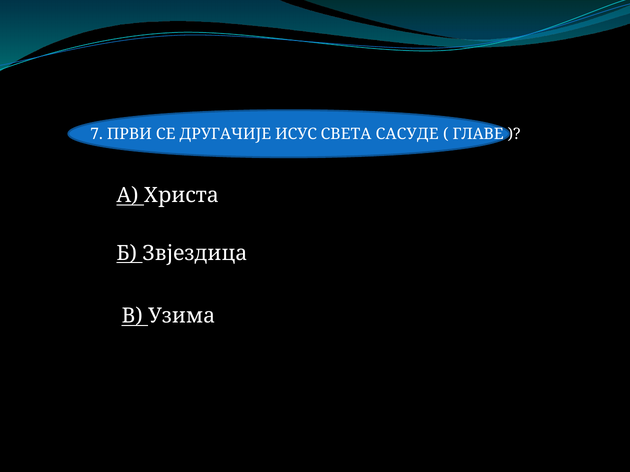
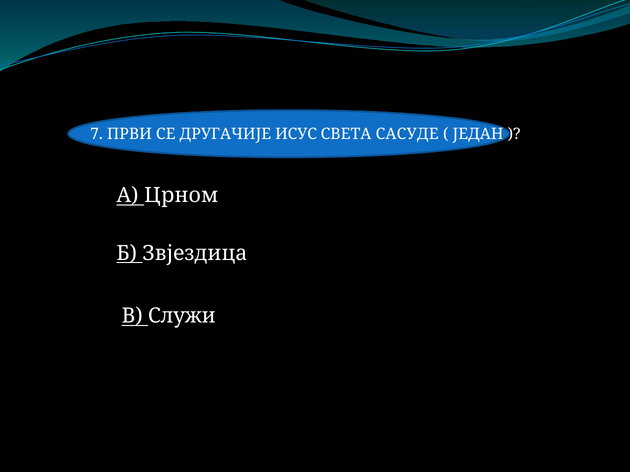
ГЛАВЕ: ГЛАВЕ -> ЈЕДАН (478, 134)
Христа: Христа -> Црном (181, 196)
Узима: Узима -> Служи (182, 316)
